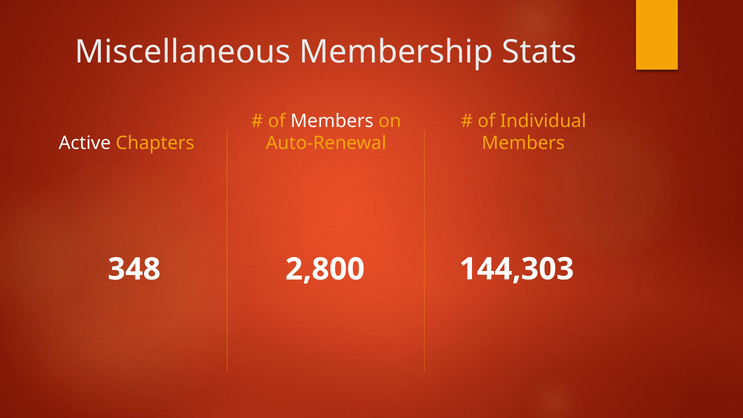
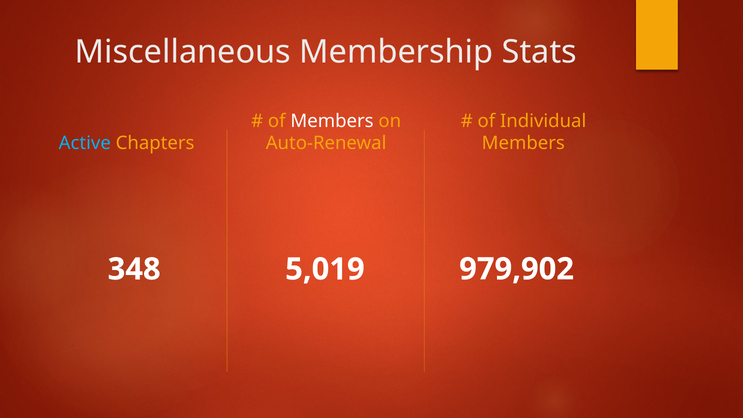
Active colour: white -> light blue (85, 143)
144,303: 144,303 -> 979,902 (517, 269)
2,800: 2,800 -> 5,019 (325, 269)
